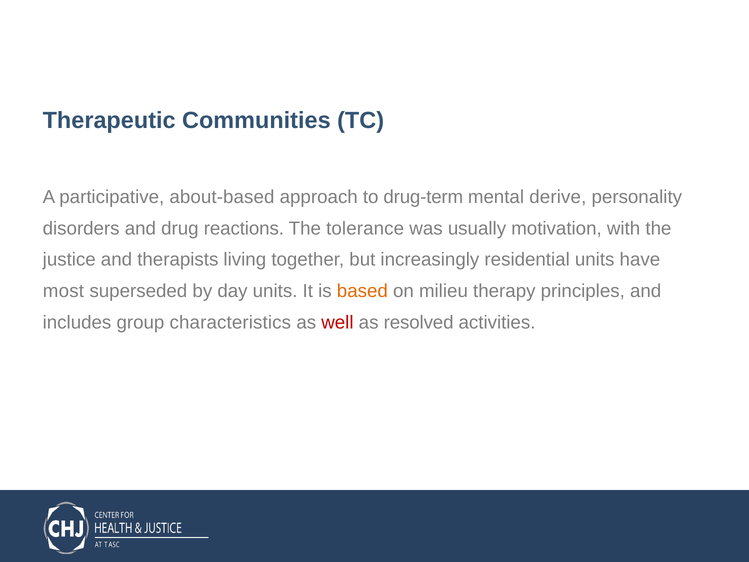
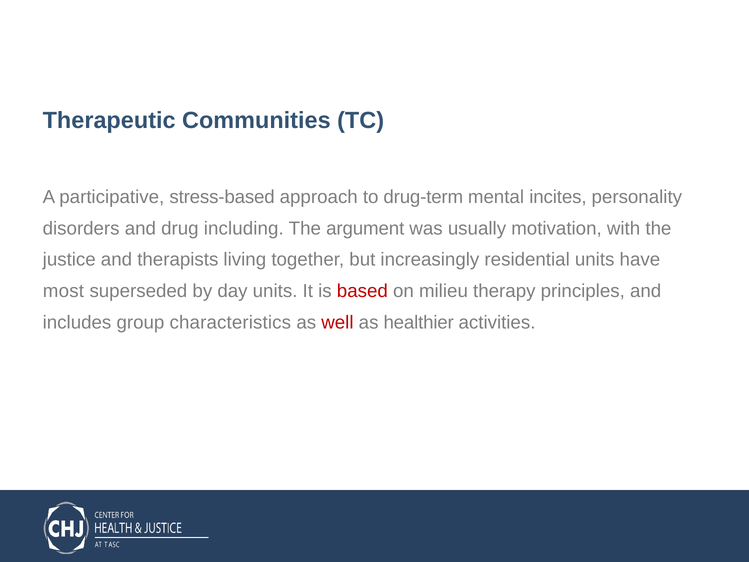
about-based: about-based -> stress-based (222, 197)
derive: derive -> incites (558, 197)
reactions: reactions -> including (244, 228)
tolerance: tolerance -> argument (365, 228)
based colour: orange -> red (362, 291)
resolved: resolved -> healthier (419, 323)
